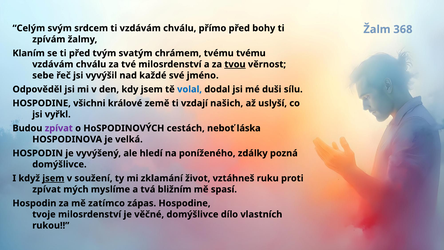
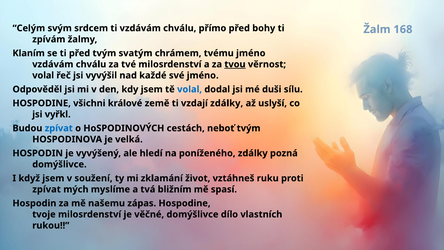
368: 368 -> 168 (403, 29)
tvému tvému: tvému -> jméno (251, 53)
sebe: sebe -> volal (43, 75)
vzdají našich: našich -> zdálky (227, 103)
zpívat colour: purple -> blue (59, 128)
neboť láska: láska -> tvým (249, 128)
jsem underline: present -> none (53, 178)
zatímco: zatímco -> našemu (107, 203)
